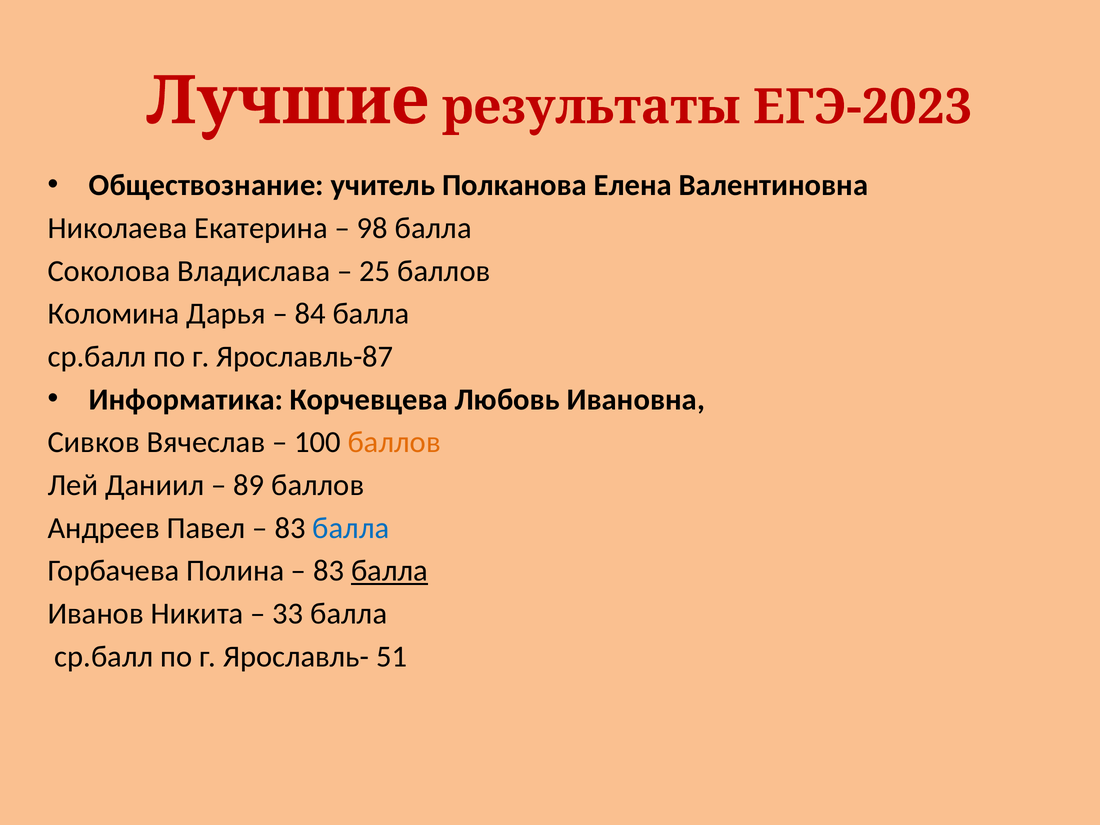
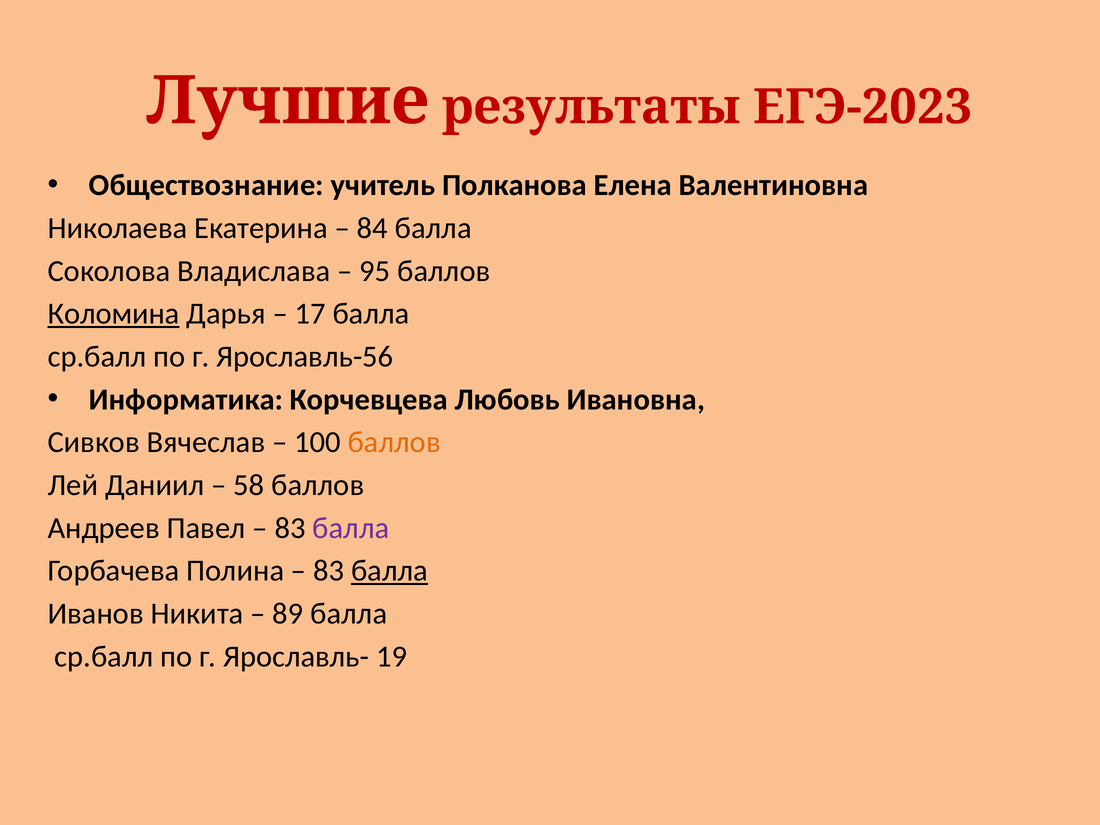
98: 98 -> 84 (372, 228)
25: 25 -> 95 (375, 271)
Коломина underline: none -> present (114, 314)
84: 84 -> 17 (310, 314)
Ярославль-87: Ярославль-87 -> Ярославль-56 (305, 357)
89: 89 -> 58 (249, 485)
балла colour: blue -> purple (351, 528)
33: 33 -> 89 (288, 614)
51: 51 -> 19 (392, 657)
